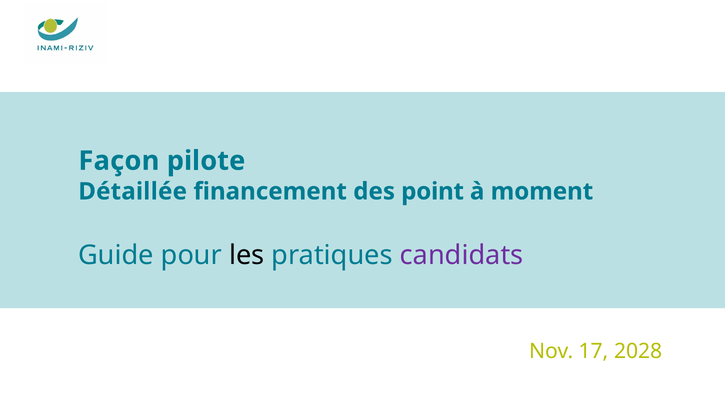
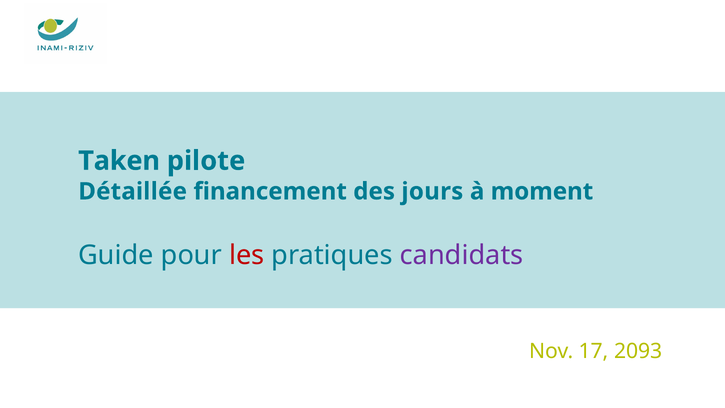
Façon: Façon -> Taken (119, 161)
point: point -> jours (432, 191)
les colour: black -> red (247, 255)
2028: 2028 -> 2093 (638, 351)
